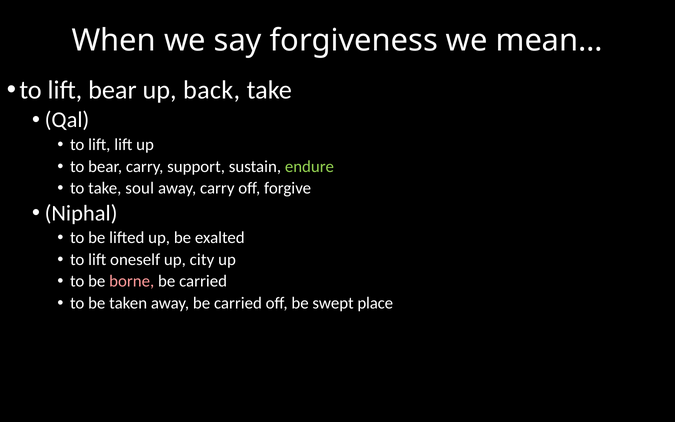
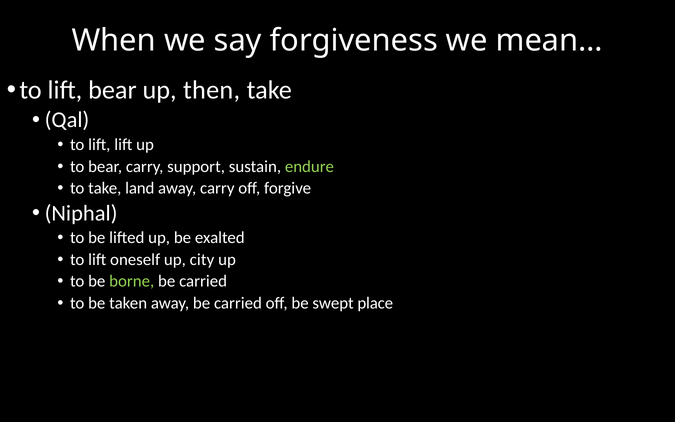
back: back -> then (212, 90)
soul: soul -> land (140, 188)
borne colour: pink -> light green (132, 281)
